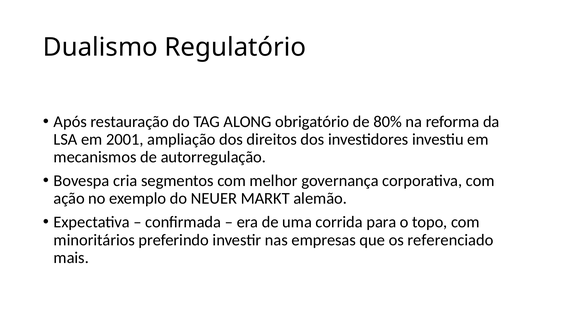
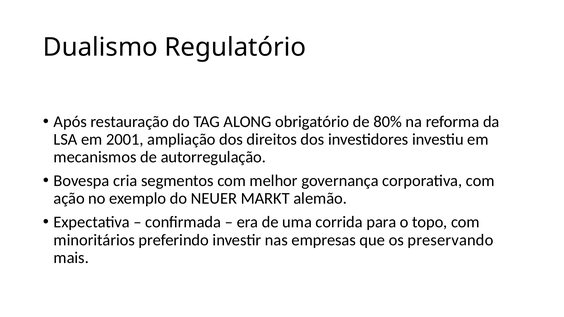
referenciado: referenciado -> preservando (451, 240)
